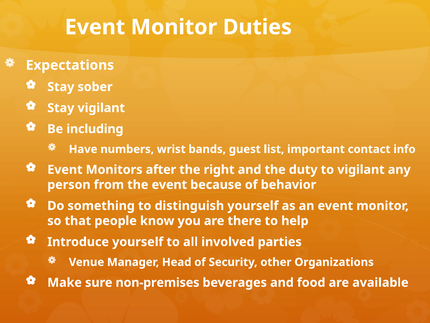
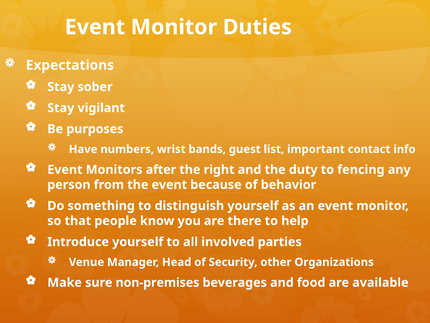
including: including -> purposes (95, 129)
to vigilant: vigilant -> fencing (361, 169)
